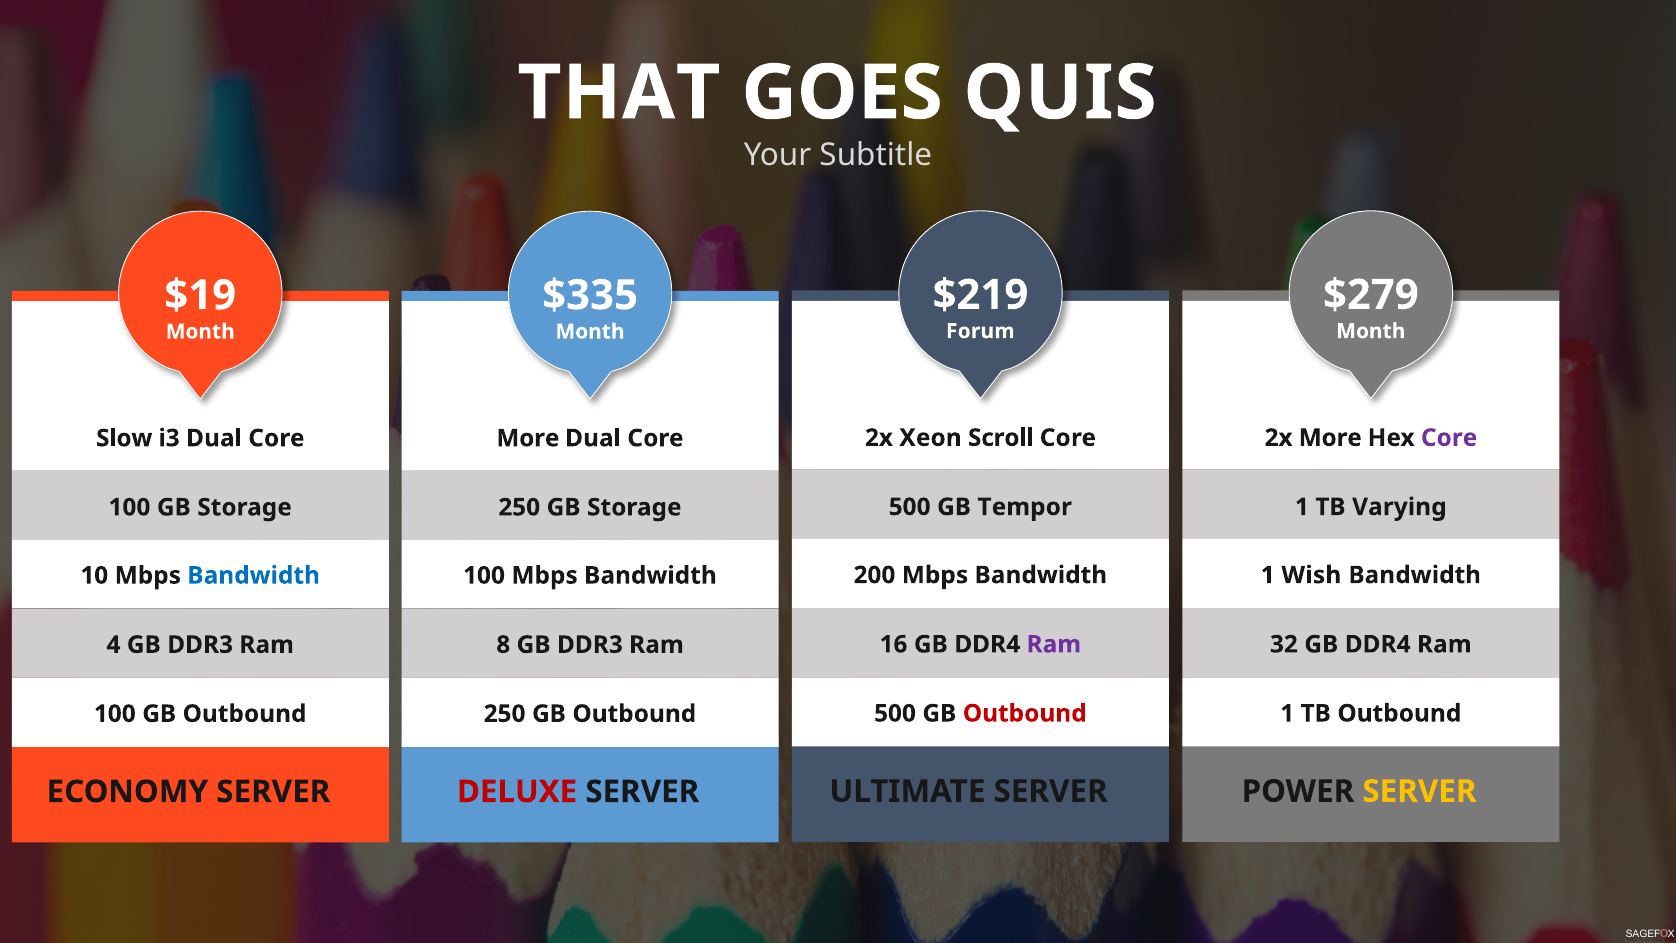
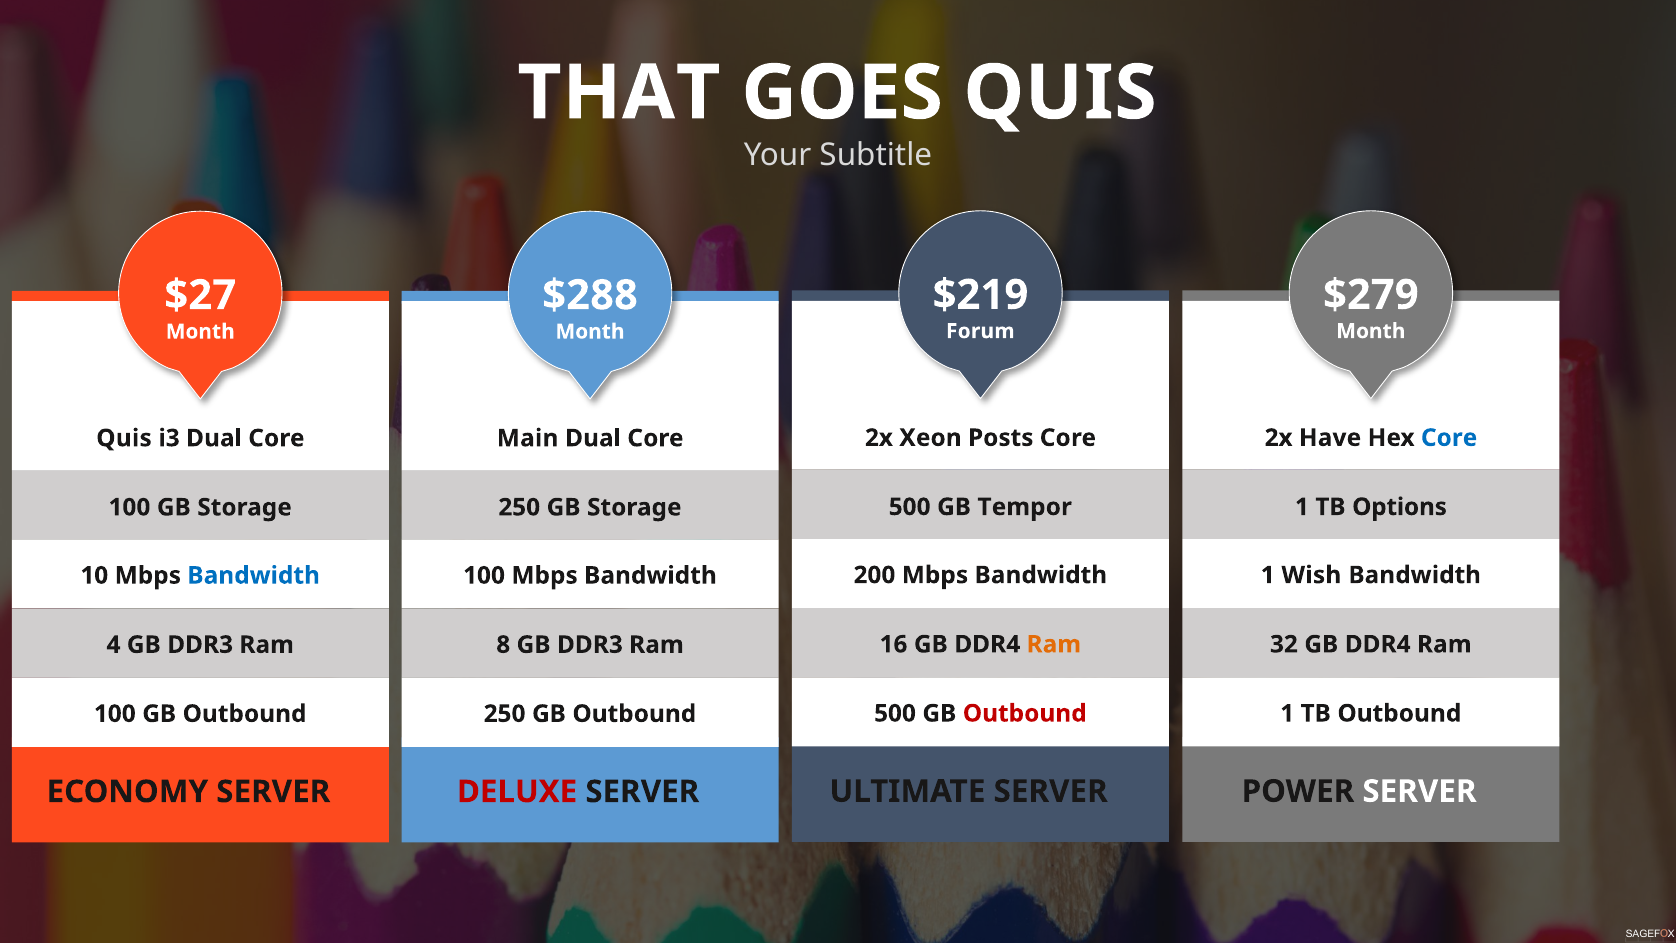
$19: $19 -> $27 (200, 295)
$335: $335 -> $288 (590, 295)
Scroll: Scroll -> Posts (1001, 438)
2x More: More -> Have (1330, 438)
Core colour: purple -> blue (1449, 438)
Slow: Slow -> Quis (124, 438)
More: More -> Main (528, 438)
Varying: Varying -> Options (1400, 507)
Ram colour: purple -> orange (1054, 644)
SERVER colour: yellow -> white (1419, 791)
